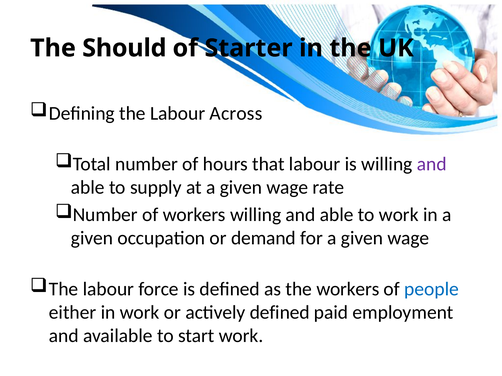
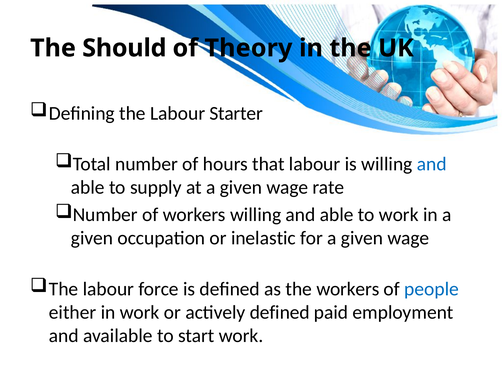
Starter: Starter -> Theory (248, 48)
Across: Across -> Starter (236, 114)
and colour: purple -> blue (432, 164)
demand: demand -> inelastic (263, 239)
